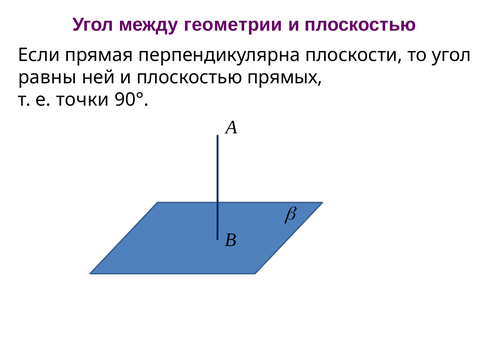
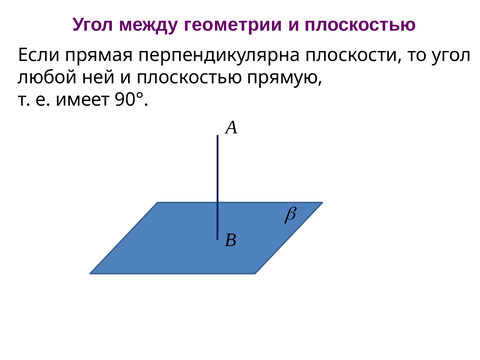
равны: равны -> любой (48, 77)
прямых: прямых -> прямую (285, 77)
точки: точки -> имеет (83, 100)
